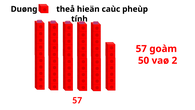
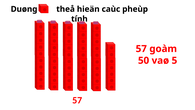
2: 2 -> 5 (174, 60)
